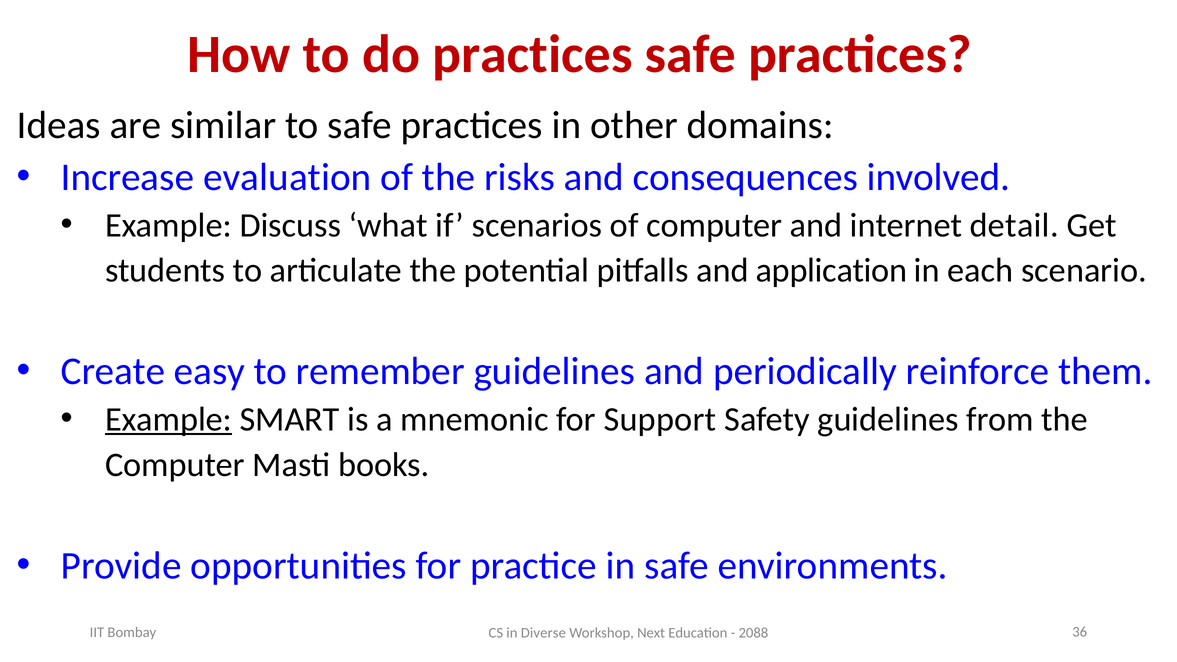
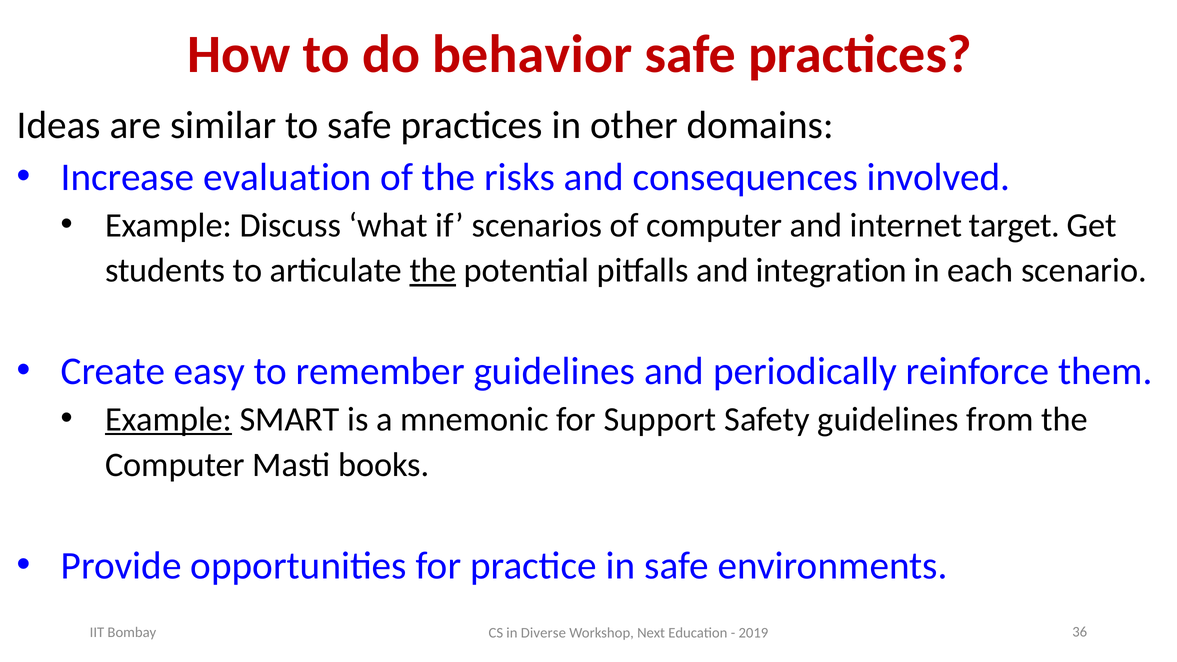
do practices: practices -> behavior (532, 54)
detail: detail -> target (1015, 225)
the underline: none -> present (433, 271)
application: application -> integration (831, 271)
2088: 2088 -> 2019 (753, 633)
